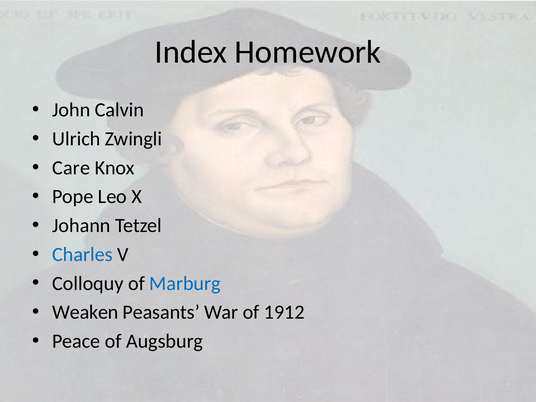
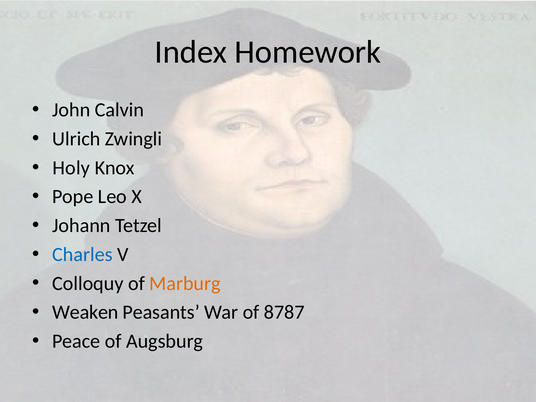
Care: Care -> Holy (71, 168)
Marburg colour: blue -> orange (185, 283)
1912: 1912 -> 8787 (284, 312)
